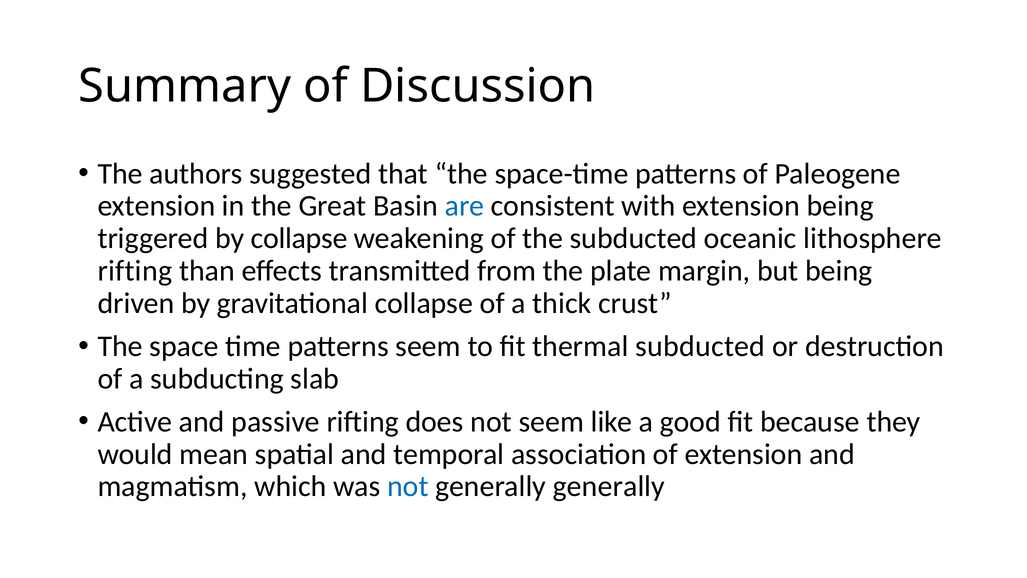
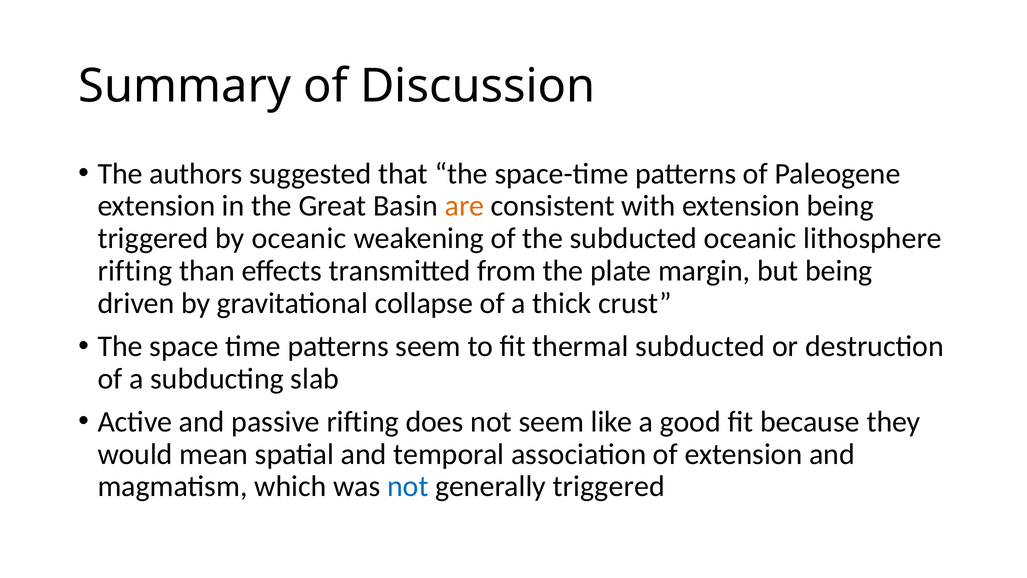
are colour: blue -> orange (464, 206)
by collapse: collapse -> oceanic (299, 238)
generally generally: generally -> triggered (609, 486)
